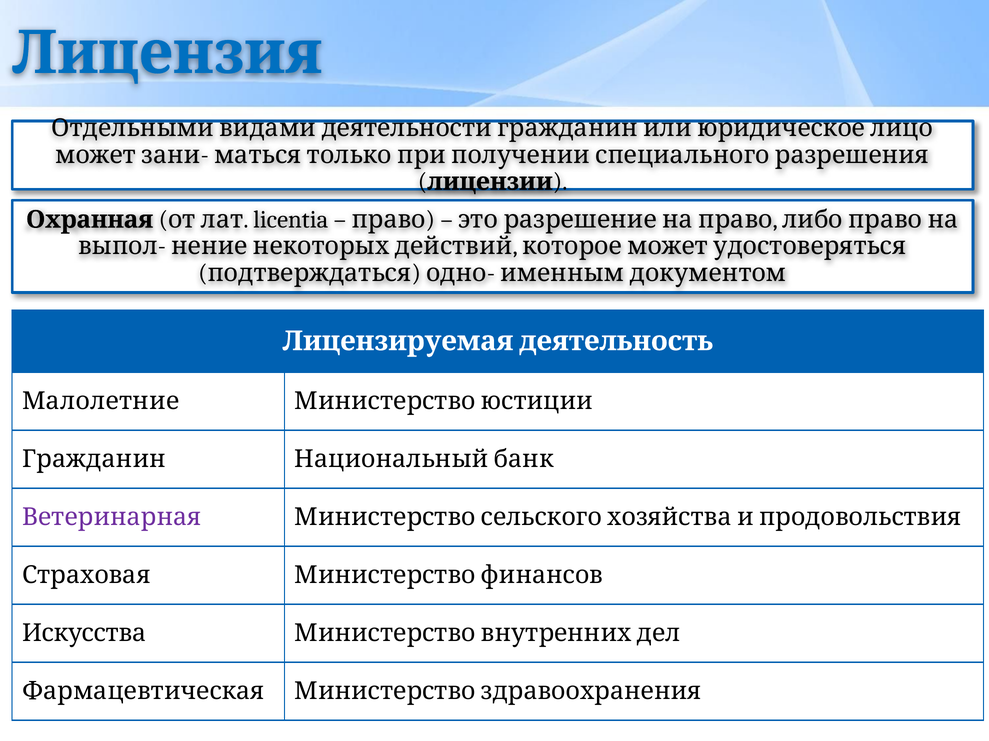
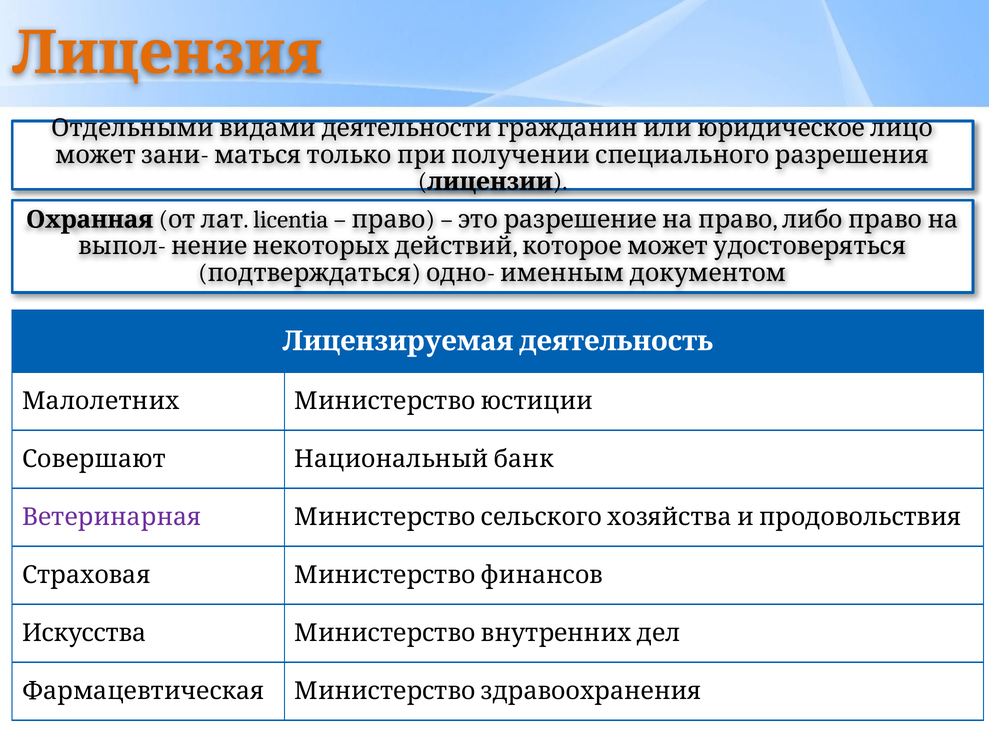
Лицензия colour: blue -> orange (167, 53)
Малолетние: Малолетние -> Малолетних (101, 402)
Гражданин: Гражданин -> Совершают (94, 460)
